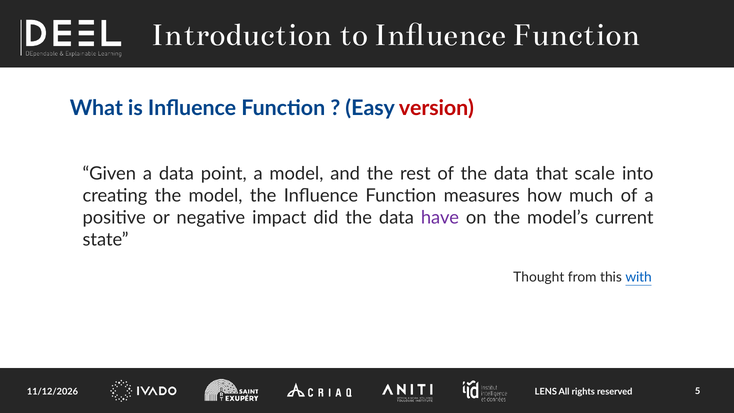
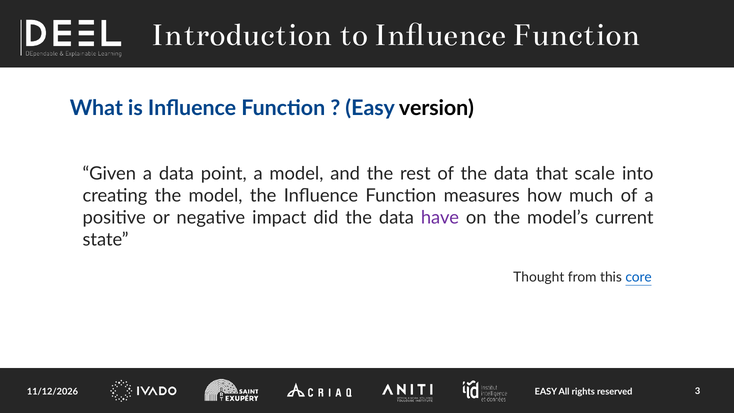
version colour: red -> black (436, 108)
with: with -> core (639, 277)
LENS: LENS -> EASY (546, 392)
5: 5 -> 3 (698, 391)
